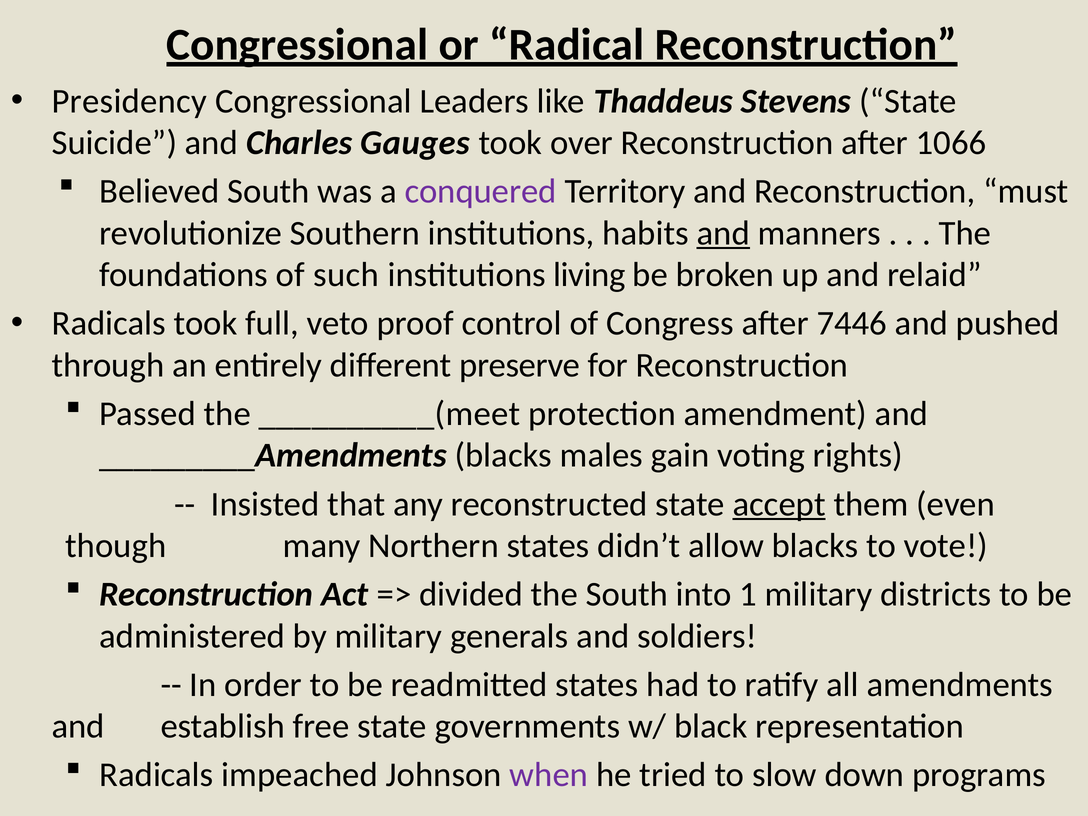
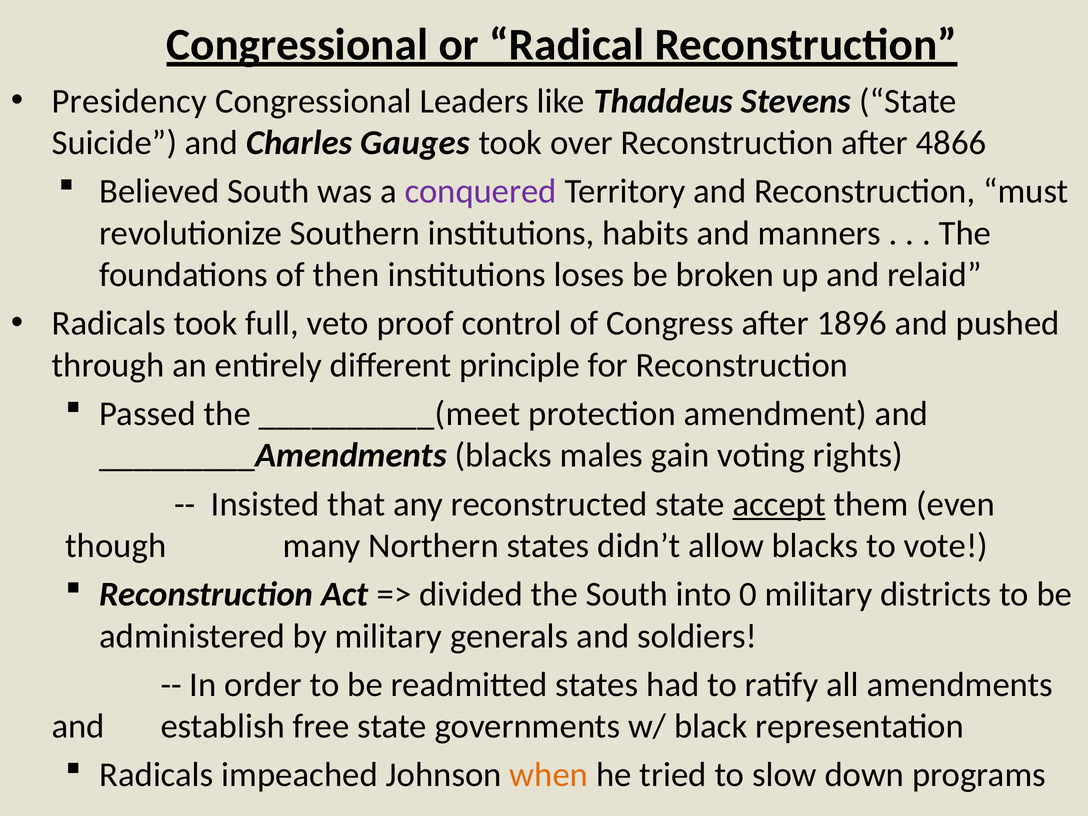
1066: 1066 -> 4866 (951, 143)
and underline: present -> none (723, 233)
such: such -> then (346, 275)
living: living -> loses (589, 275)
7446: 7446 -> 1896 (852, 324)
preserve: preserve -> principle (520, 365)
1: 1 -> 0 (748, 594)
when colour: purple -> orange (549, 775)
